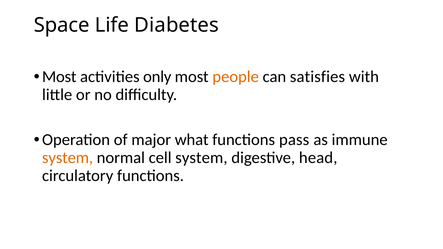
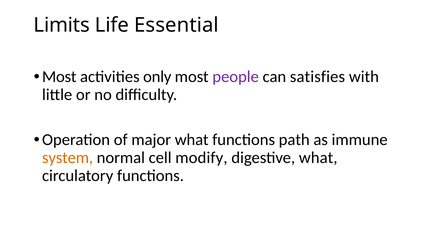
Space: Space -> Limits (62, 25)
Diabetes: Diabetes -> Essential (177, 25)
people colour: orange -> purple (236, 77)
pass: pass -> path (294, 140)
cell system: system -> modify (201, 158)
digestive head: head -> what (318, 158)
